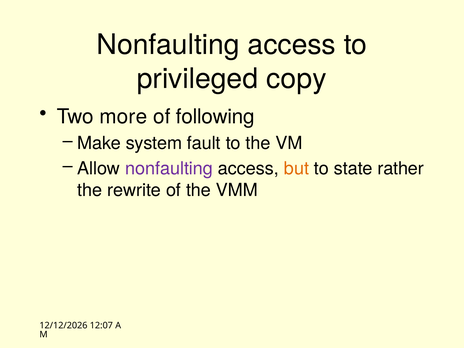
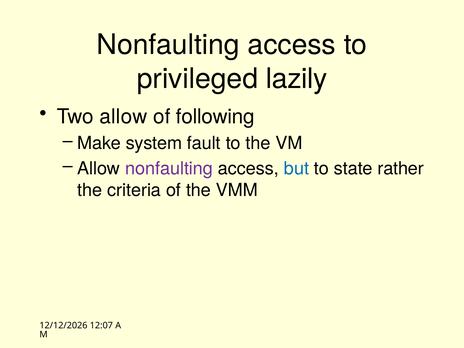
copy: copy -> lazily (297, 79)
Two more: more -> allow (123, 117)
but colour: orange -> blue (297, 169)
rewrite: rewrite -> criteria (134, 190)
